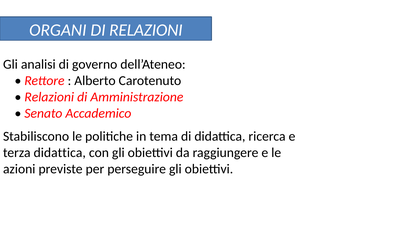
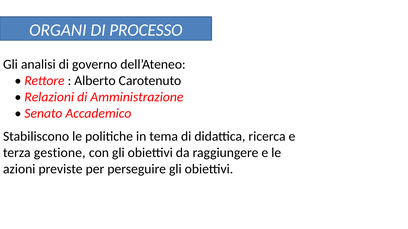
DI RELAZIONI: RELAZIONI -> PROCESSO (146, 30)
terza didattica: didattica -> gestione (60, 153)
